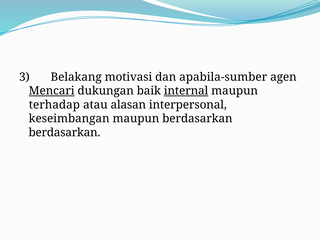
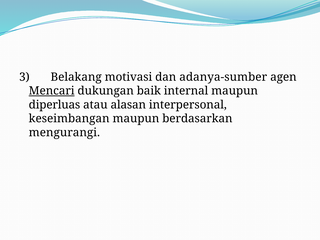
apabila-sumber: apabila-sumber -> adanya-sumber (223, 77)
internal underline: present -> none (186, 91)
terhadap: terhadap -> diperluas (54, 105)
berdasarkan: berdasarkan -> mengurangi (64, 132)
